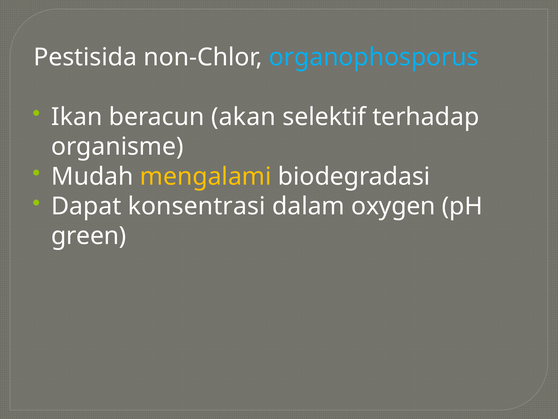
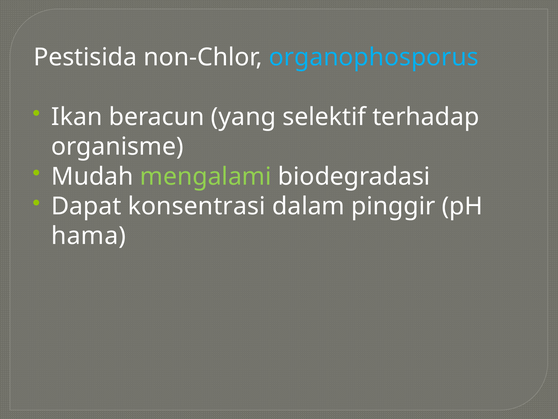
akan: akan -> yang (244, 117)
mengalami colour: yellow -> light green (206, 176)
oxygen: oxygen -> pinggir (393, 206)
green: green -> hama (89, 236)
